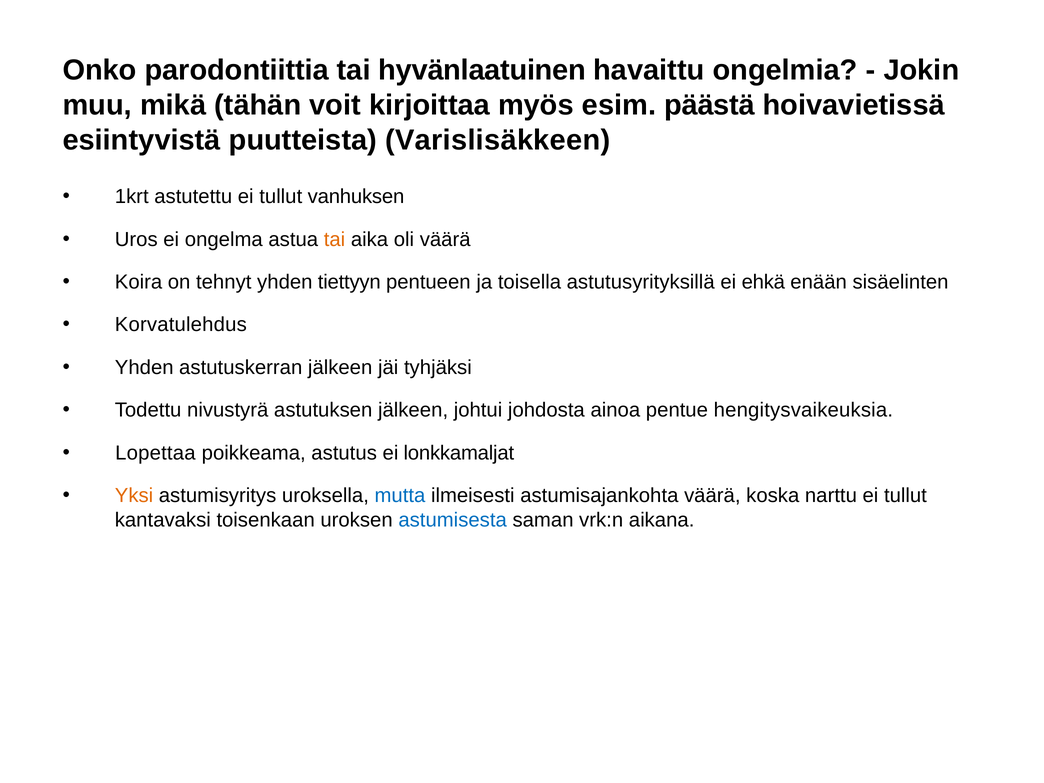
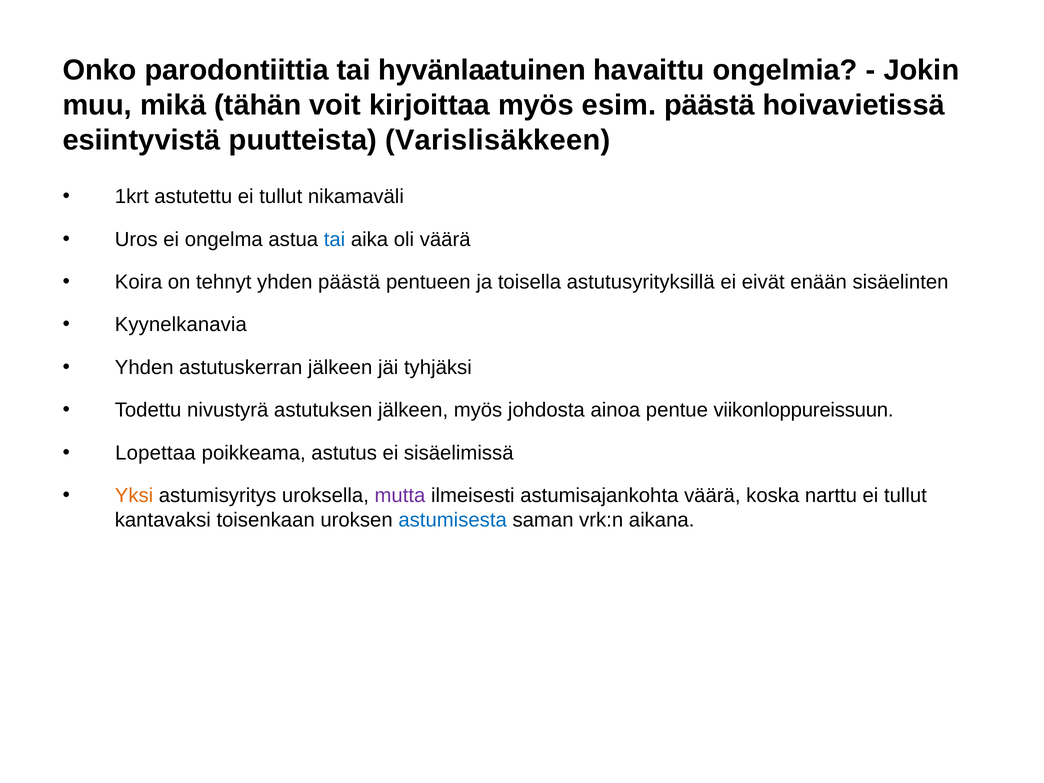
vanhuksen: vanhuksen -> nikamaväli (356, 197)
tai colour: orange -> blue (335, 239)
yhden tiettyyn: tiettyyn -> päästä (349, 282)
ehkä: ehkä -> eivät (763, 282)
Korvatulehdus: Korvatulehdus -> Kyynelkanavia (181, 325)
jälkeen johtui: johtui -> myös (478, 410)
hengitysvaikeuksia: hengitysvaikeuksia -> viikonloppureissuun (804, 410)
lonkkamaljat: lonkkamaljat -> sisäelimissä (459, 453)
mutta colour: blue -> purple (400, 496)
